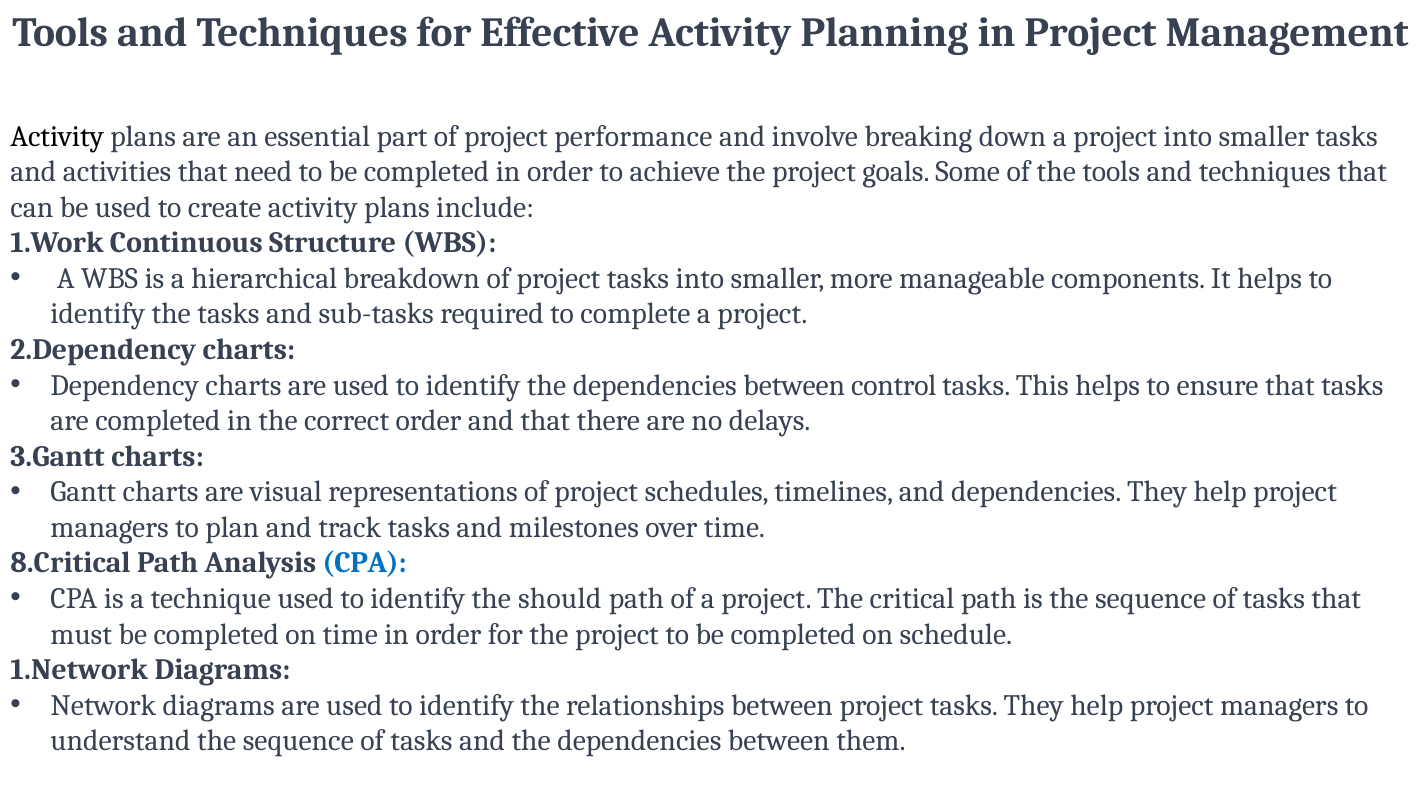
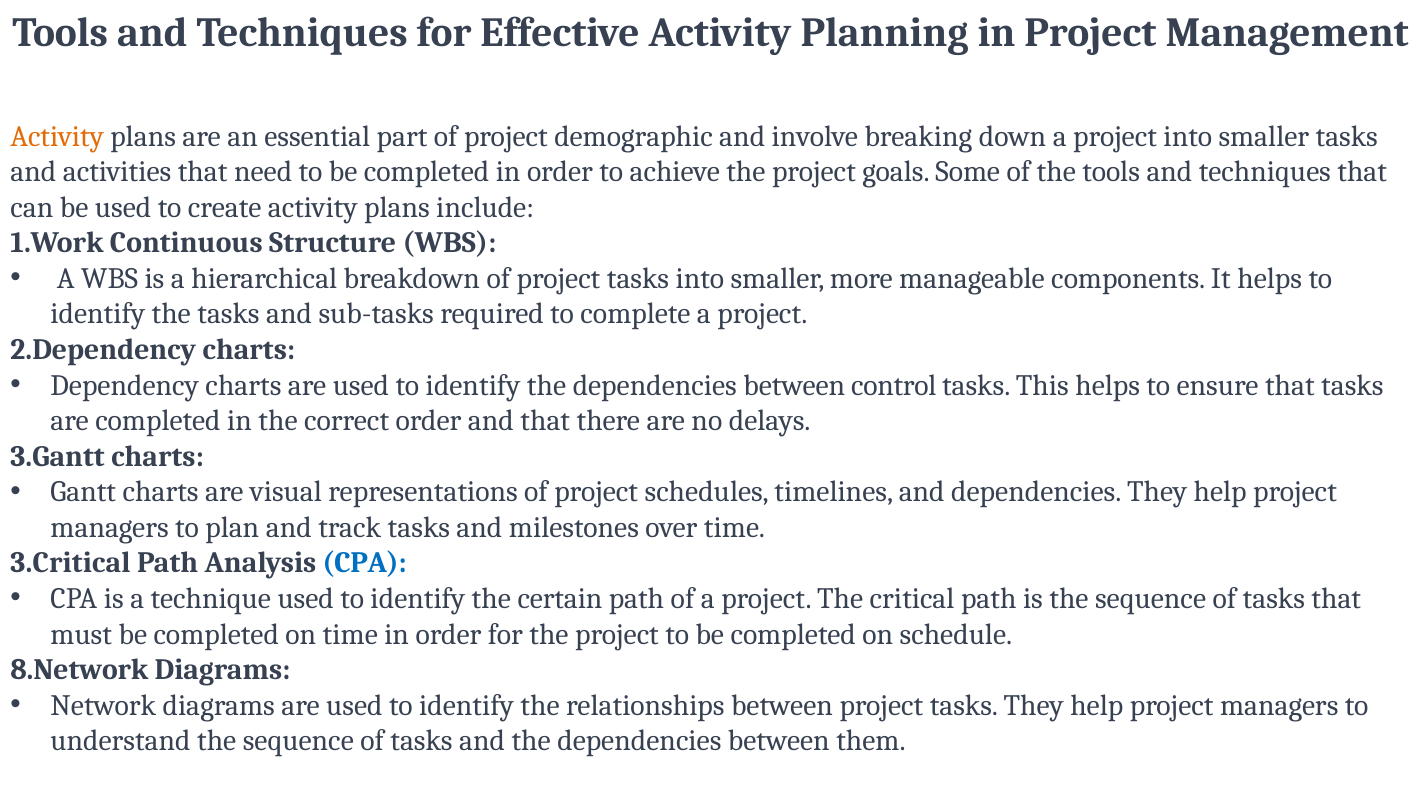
Activity colour: black -> orange (57, 136)
performance: performance -> demographic (634, 136)
8.Critical: 8.Critical -> 3.Critical (71, 563)
should: should -> certain (560, 599)
1.Network: 1.Network -> 8.Network (79, 670)
